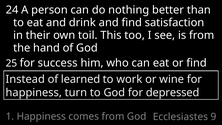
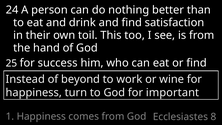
learned: learned -> beyond (81, 79)
depressed: depressed -> important (173, 92)
9: 9 -> 8 (213, 117)
